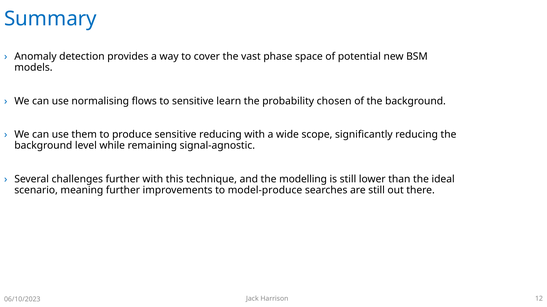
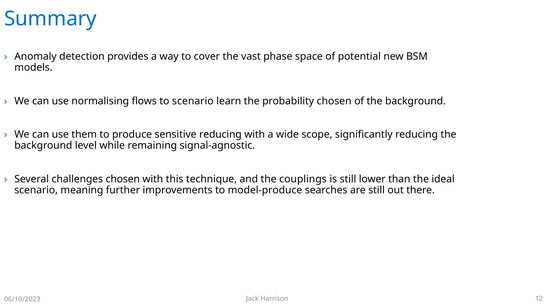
to sensitive: sensitive -> scenario (193, 101)
challenges further: further -> chosen (123, 179)
modelling: modelling -> couplings (303, 179)
